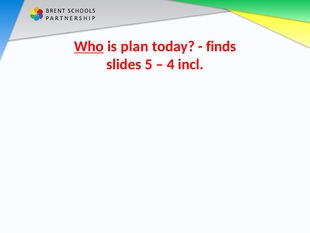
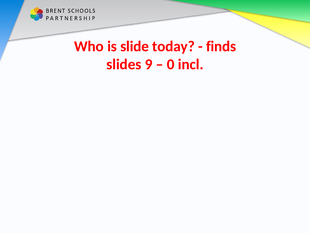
Who underline: present -> none (89, 46)
plan: plan -> slide (135, 46)
5: 5 -> 9 (149, 64)
4: 4 -> 0 (171, 64)
